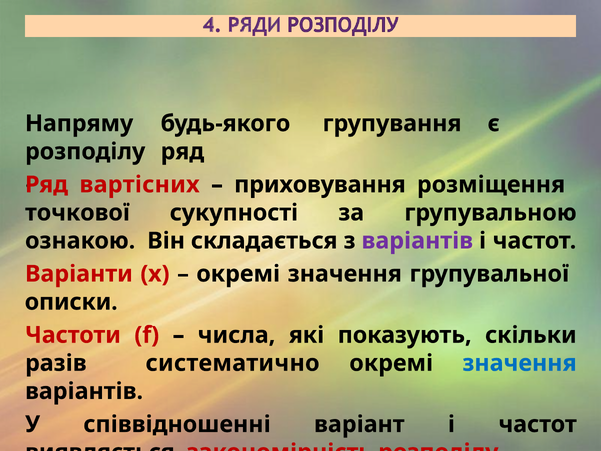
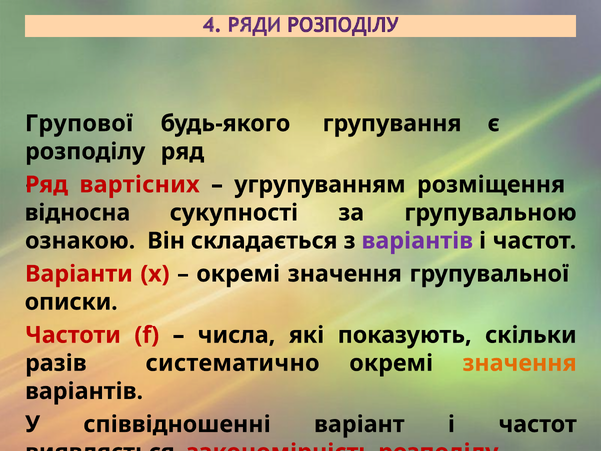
Напряму: Напряму -> Групової (79, 123)
приховування: приховування -> угрупуванням (320, 185)
точкової: точкової -> відносна (77, 213)
значення colour: blue -> orange (520, 363)
